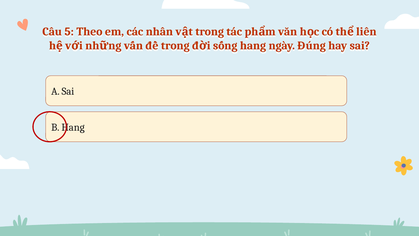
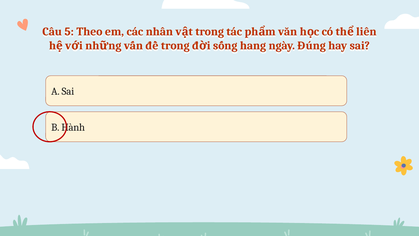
B Hang: Hang -> Hành (73, 127)
